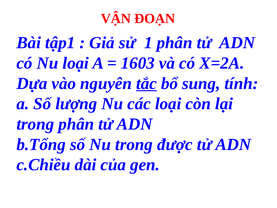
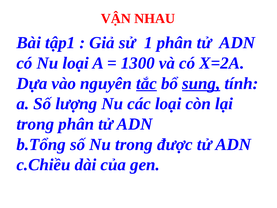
ĐOẠN: ĐOẠN -> NHAU (155, 18)
1603: 1603 -> 1300 (138, 63)
sung underline: none -> present (201, 83)
